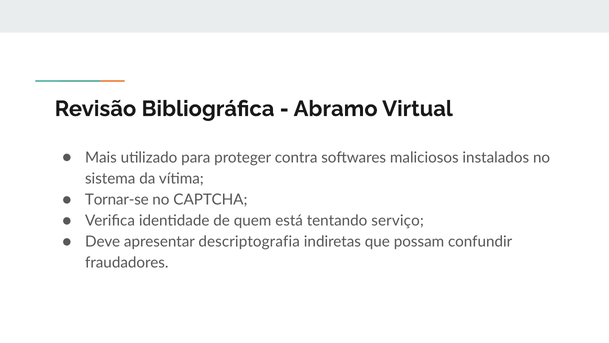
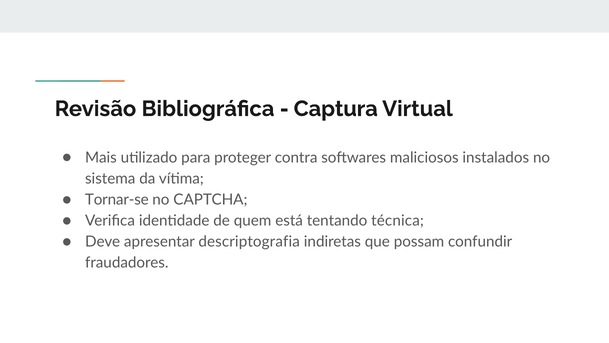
Abramo: Abramo -> Captura (336, 109)
serviço: serviço -> técnica (398, 220)
